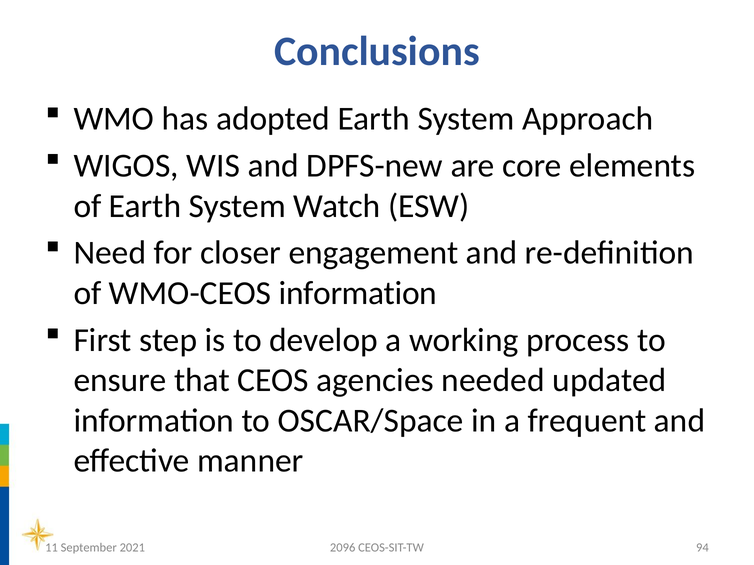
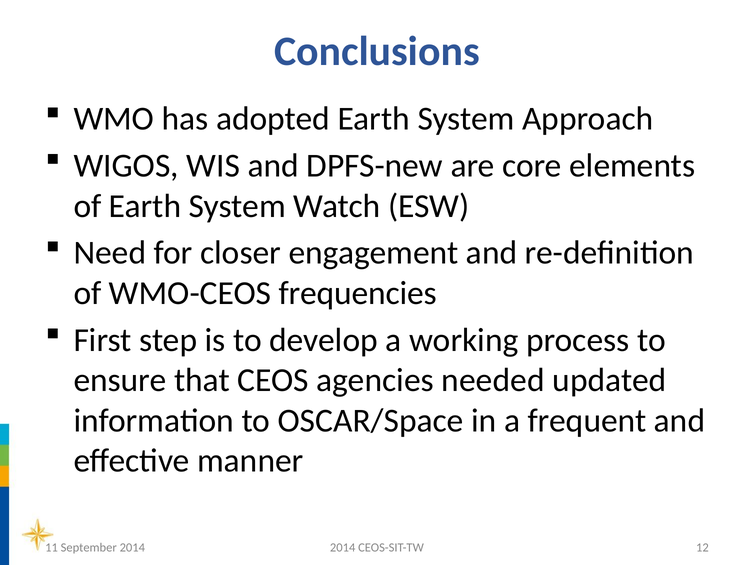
WMO-CEOS information: information -> frequencies (358, 293)
2096: 2096 -> 2014 (343, 548)
94: 94 -> 12 (702, 548)
September 2021: 2021 -> 2014 (132, 548)
